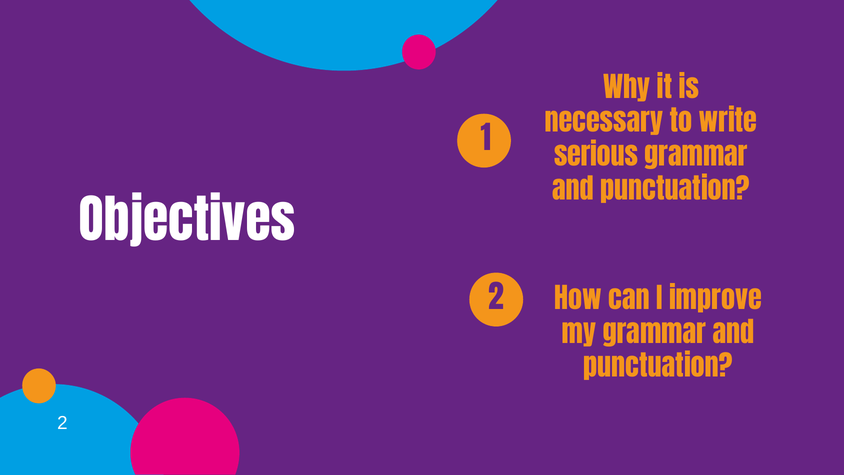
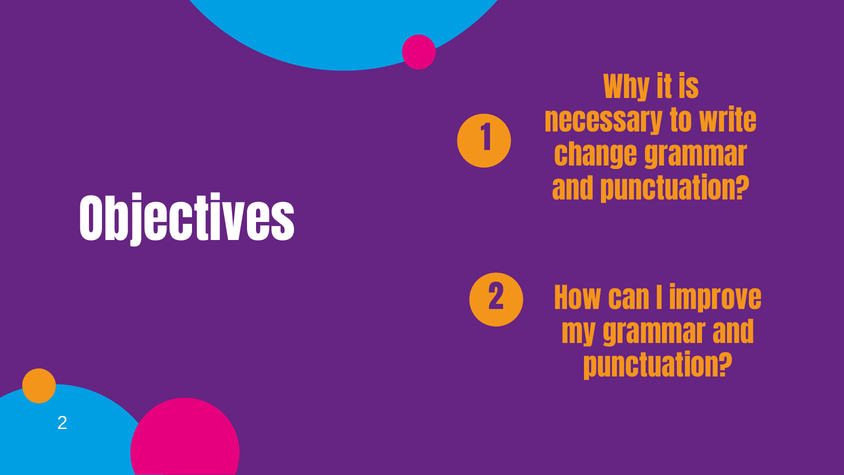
serious: serious -> change (596, 156)
